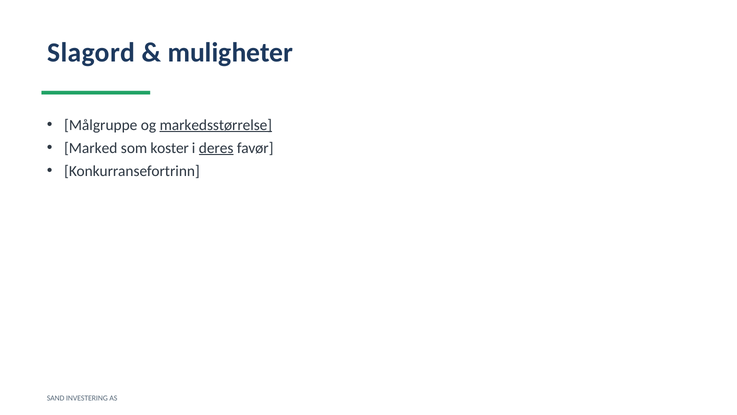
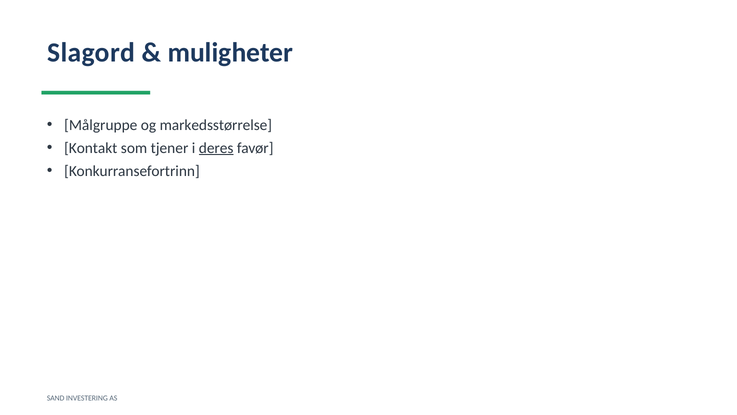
markedsstørrelse underline: present -> none (216, 125)
Marked: Marked -> Kontakt (91, 148)
koster: koster -> tjener (170, 148)
